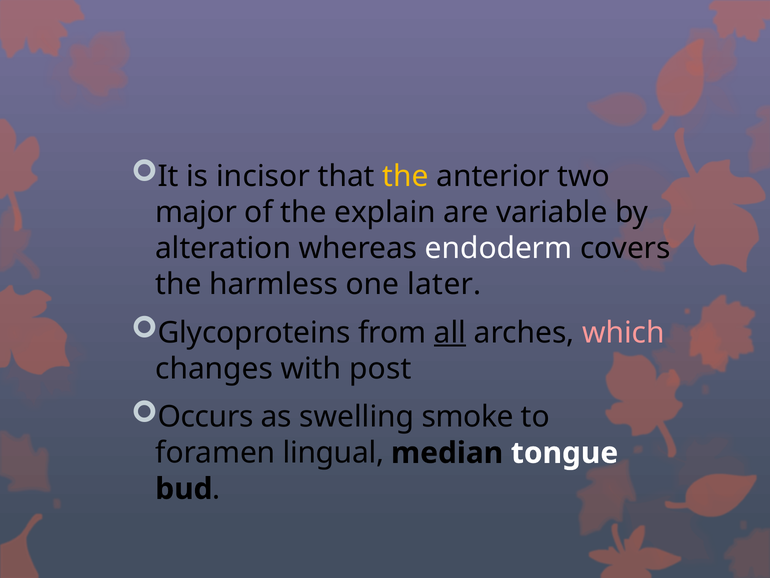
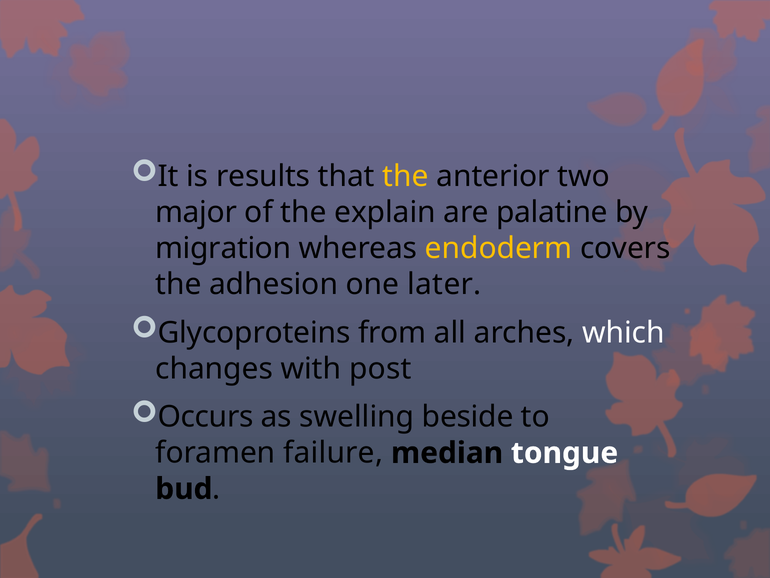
incisor: incisor -> results (263, 176)
variable: variable -> palatine (552, 212)
alteration: alteration -> migration (223, 248)
endoderm colour: white -> yellow (499, 248)
harmless: harmless -> adhesion (274, 284)
all underline: present -> none (450, 332)
which colour: pink -> white (623, 332)
smoke: smoke -> beside (468, 417)
lingual: lingual -> failure (333, 453)
